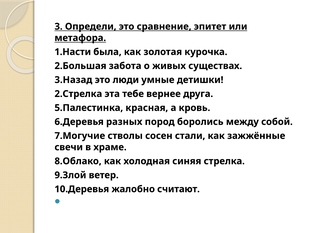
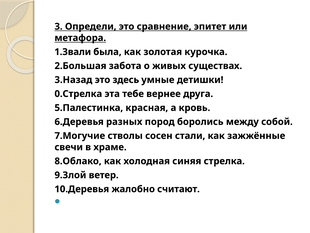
1.Насти: 1.Насти -> 1.Звали (73, 52)
люди: люди -> здесь (126, 80)
2.Стрелка: 2.Стрелка -> 0.Стрелка (78, 94)
